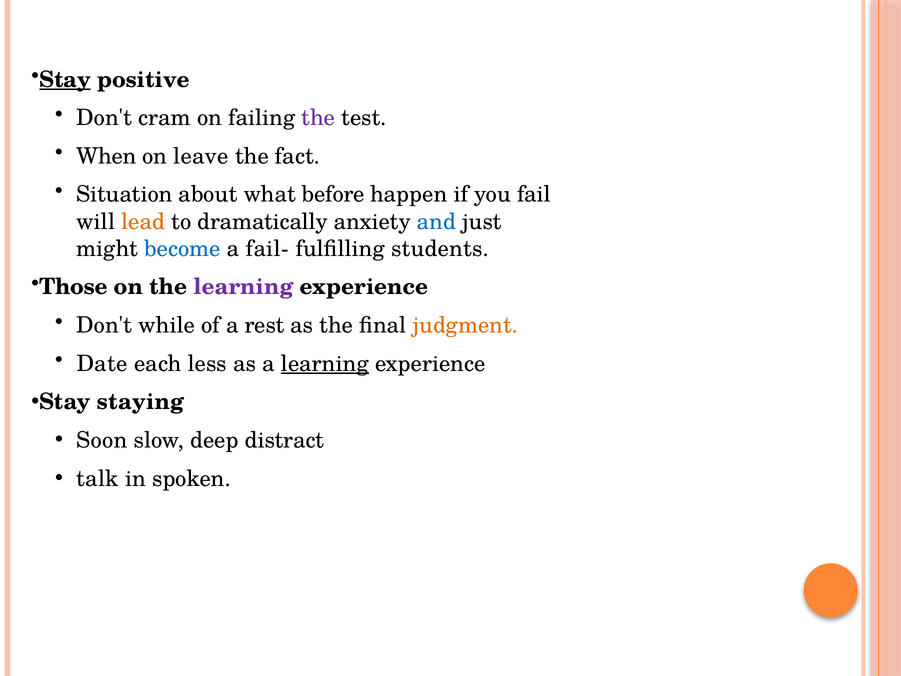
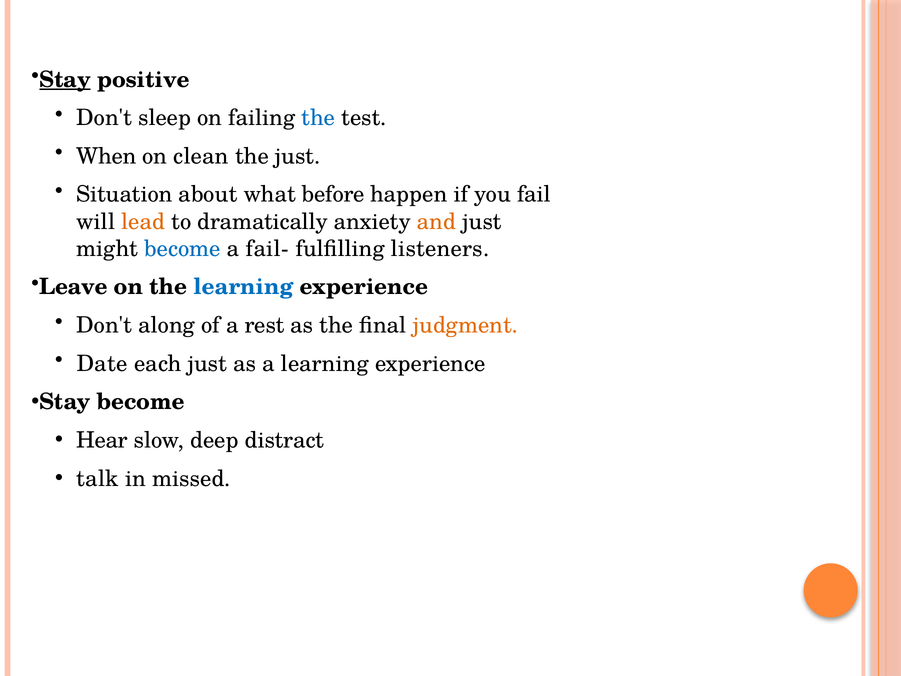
cram: cram -> sleep (165, 118)
the colour: purple -> blue (318, 118)
leave: leave -> clean (201, 156)
the fact: fact -> just (298, 156)
and colour: blue -> orange (436, 222)
students: students -> listeners (440, 249)
Those: Those -> Leave (73, 287)
learning colour: purple -> blue (244, 287)
while: while -> along (167, 325)
each less: less -> just (207, 363)
learning underline: present -> none (325, 363)
Stay staying: staying -> become (141, 402)
Soon: Soon -> Hear (102, 440)
spoken: spoken -> missed (192, 478)
